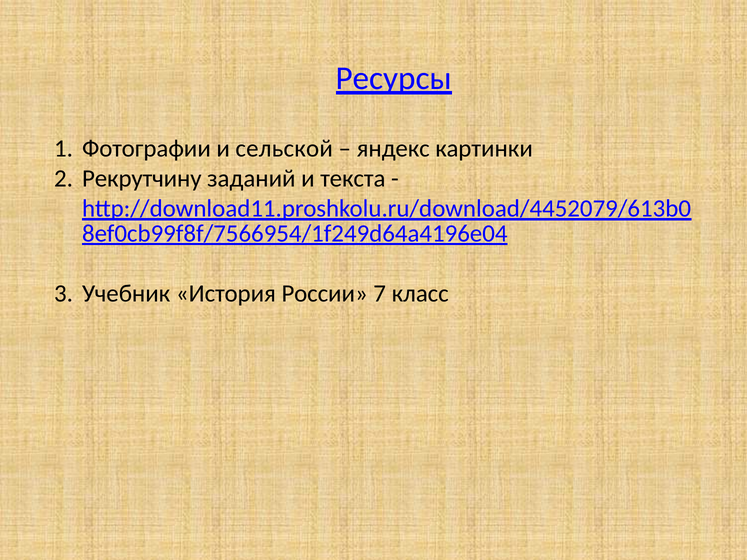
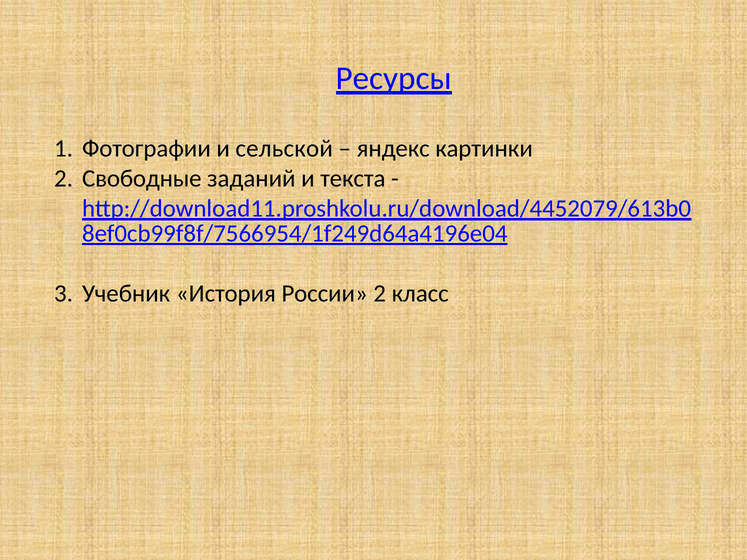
Рекрутчину: Рекрутчину -> Свободные (142, 179)
России 7: 7 -> 2 (380, 294)
